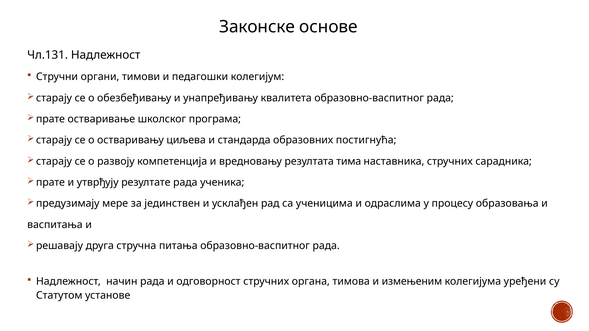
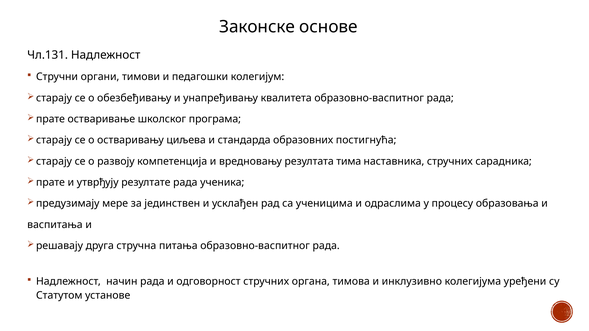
измењеним: измењеним -> инклузивно (412, 282)
